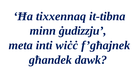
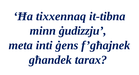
wiċċ: wiċċ -> ġens (67, 45)
dawk: dawk -> tarax (91, 60)
